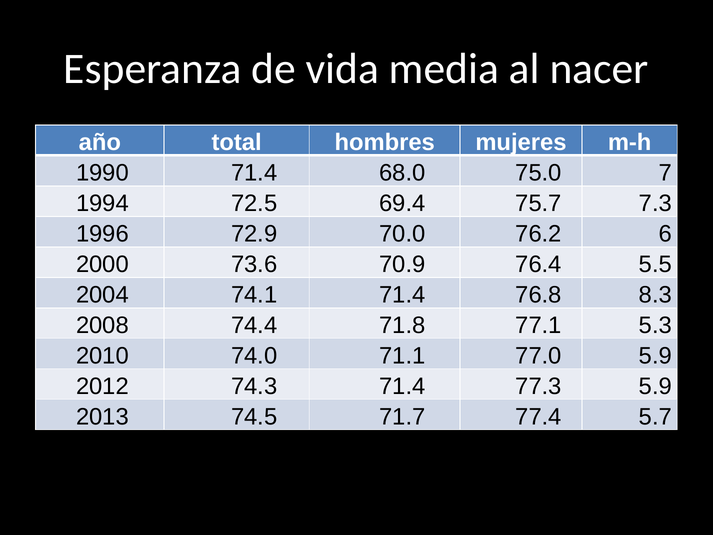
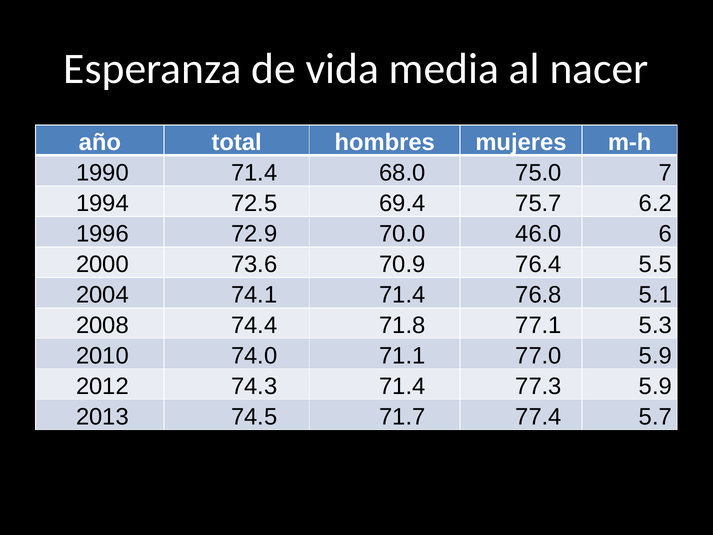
7.3: 7.3 -> 6.2 (655, 203)
76.2: 76.2 -> 46.0 (539, 234)
8.3: 8.3 -> 5.1 (655, 295)
